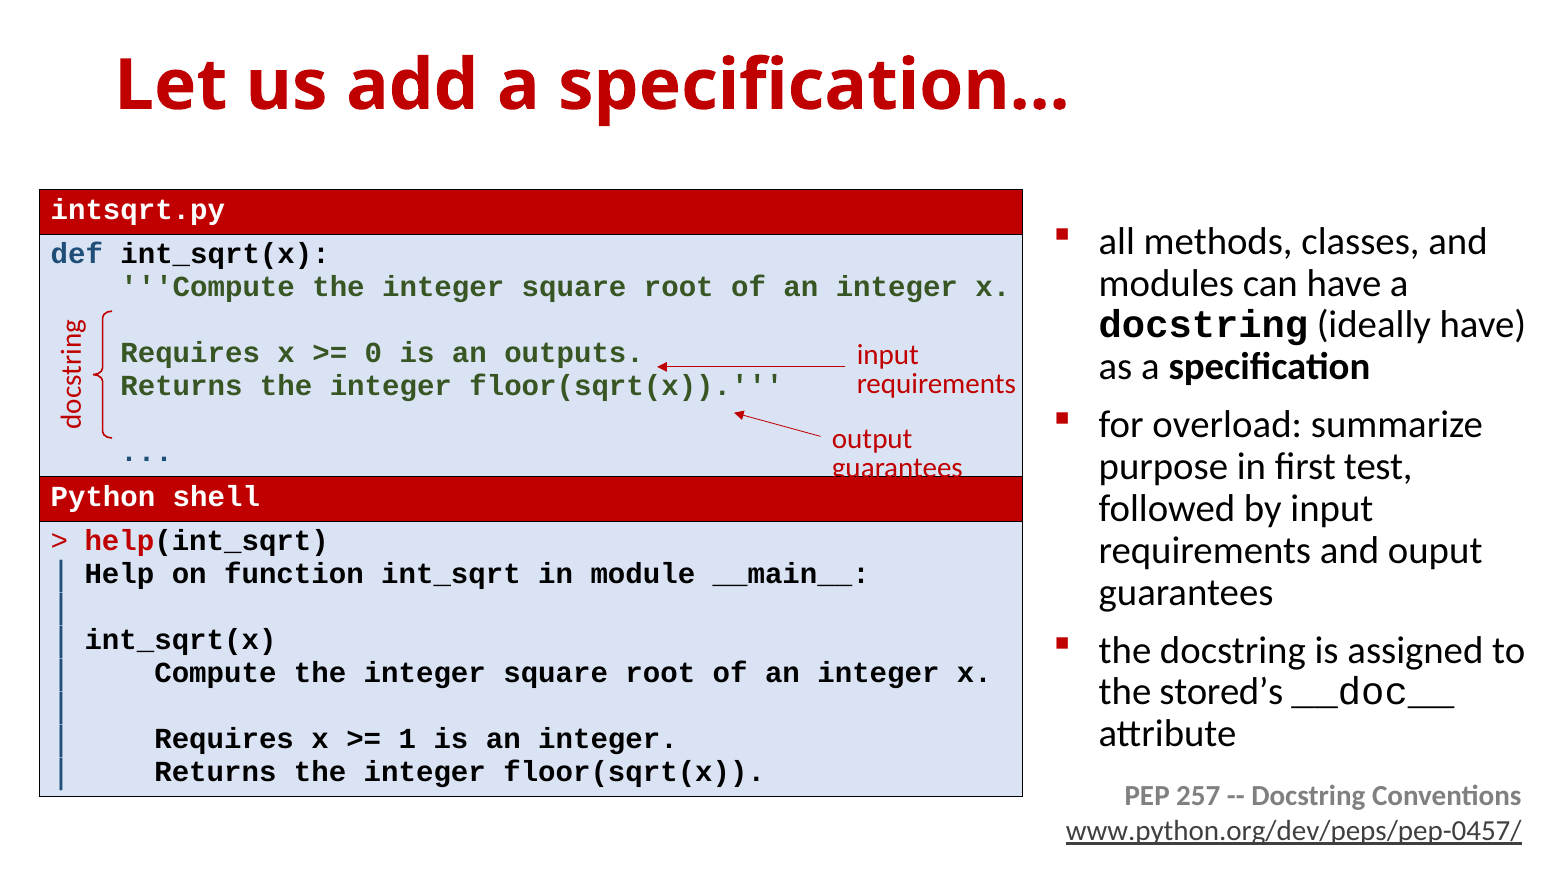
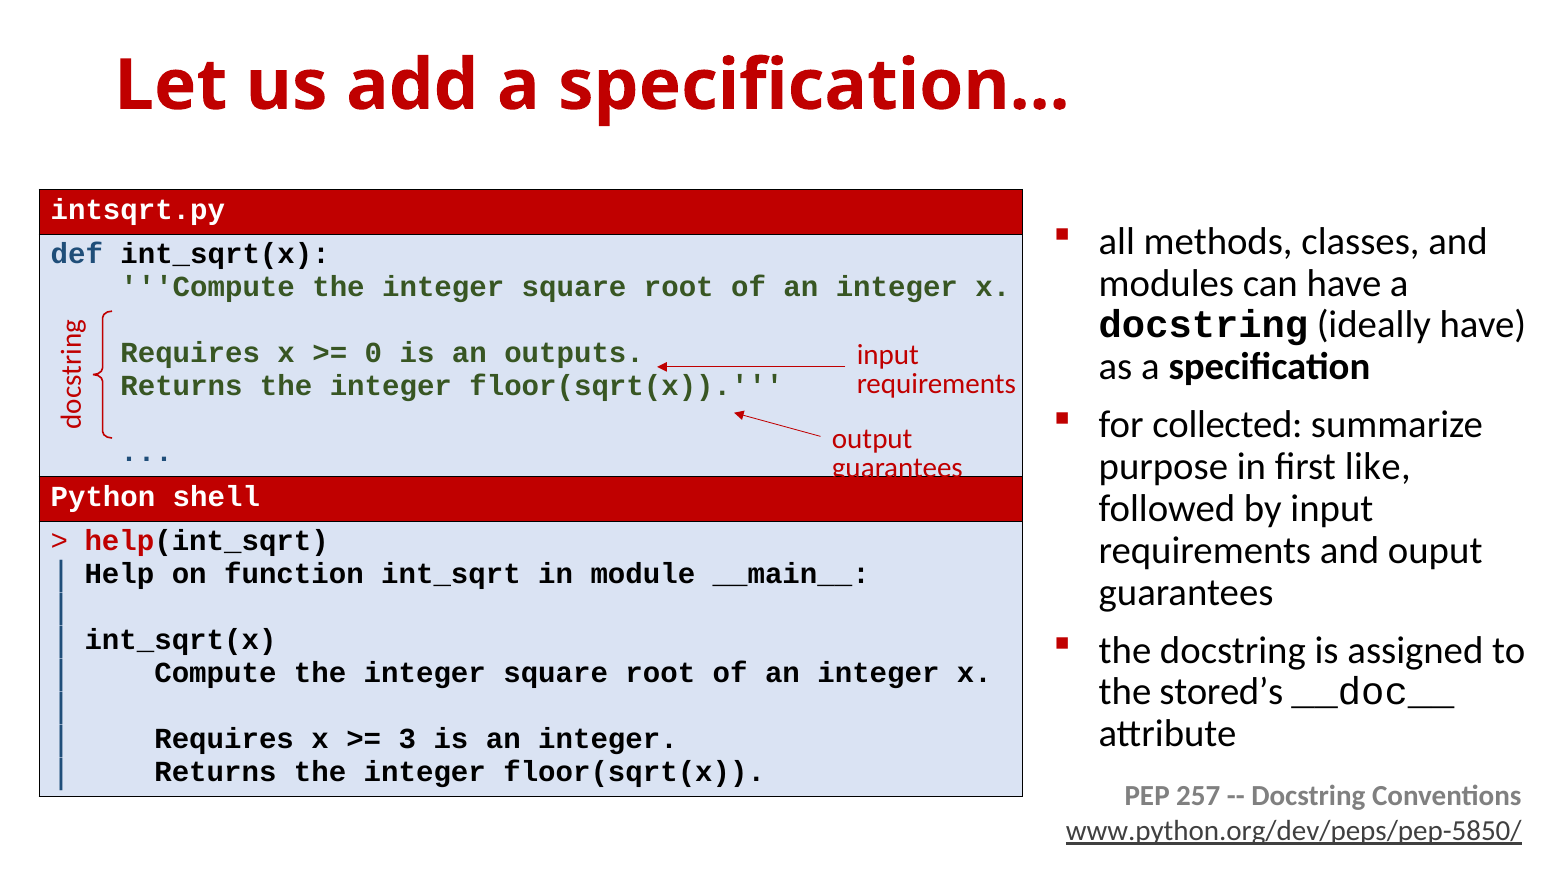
overload: overload -> collected (1227, 425)
test: test -> like (1378, 467)
1: 1 -> 3 (407, 740)
www.python.org/dev/peps/pep-0457/: www.python.org/dev/peps/pep-0457/ -> www.python.org/dev/peps/pep-5850/ (1294, 831)
